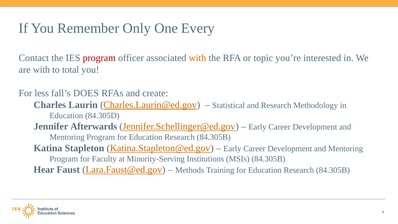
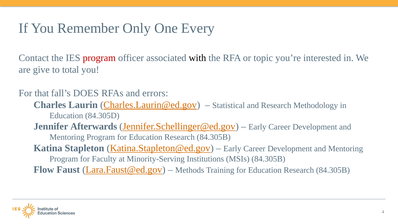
with colour: orange -> black (197, 58)
are with: with -> give (41, 70)
less: less -> that (42, 93)
create: create -> errors (155, 93)
Hear: Hear -> Flow (44, 170)
